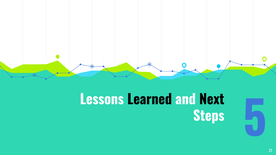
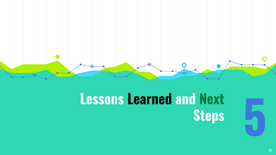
Next colour: black -> green (212, 100)
